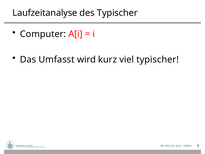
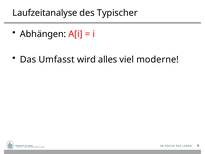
Computer: Computer -> Abhängen (43, 34)
kurz: kurz -> alles (108, 59)
viel typischer: typischer -> moderne (158, 59)
